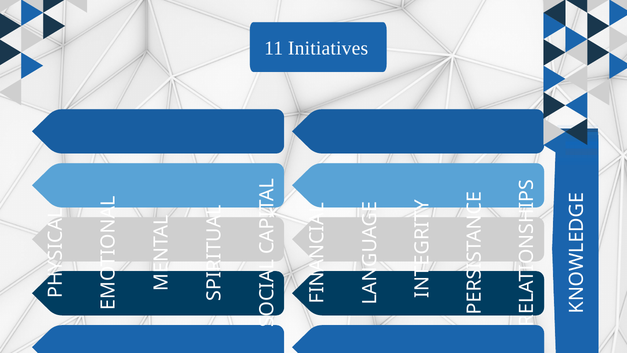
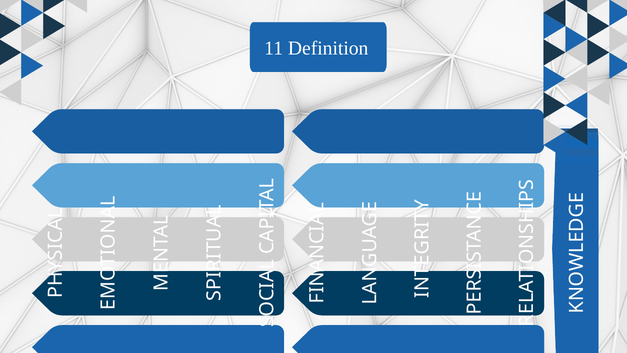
Initiatives: Initiatives -> Definition (328, 48)
